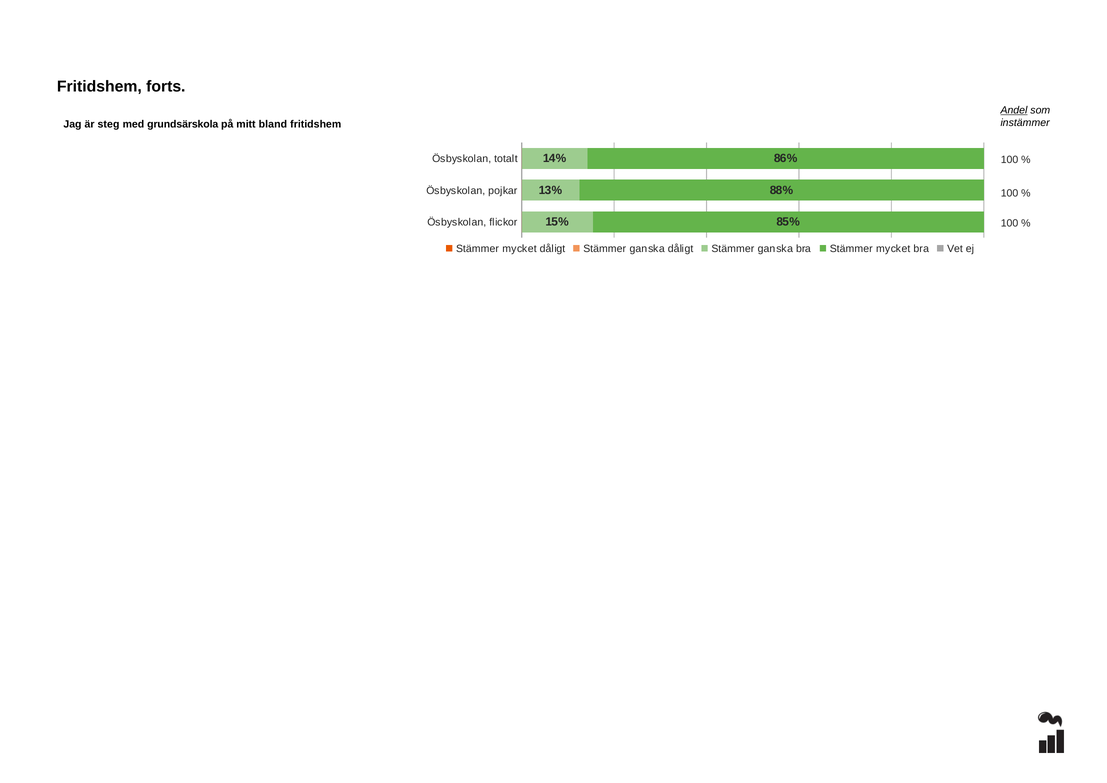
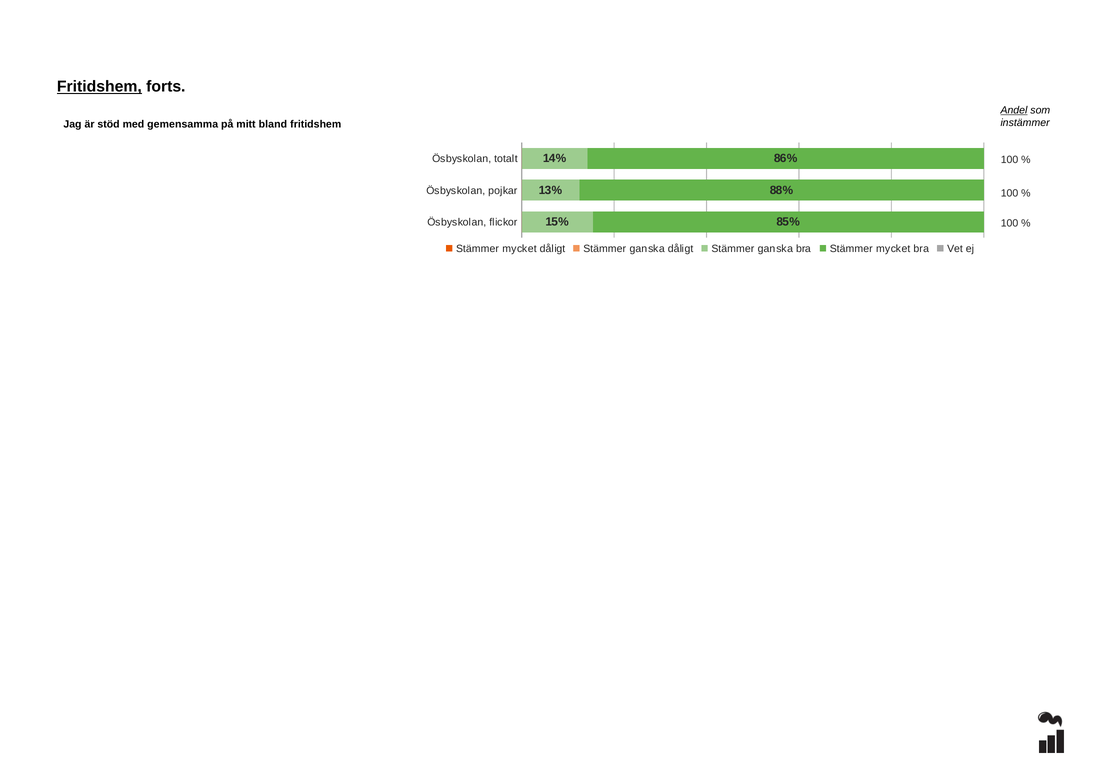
Fritidshem underline: none -> present (99, 87)
steg: steg -> stöd (109, 124)
grundsärskola: grundsärskola -> gemensamma (183, 124)
